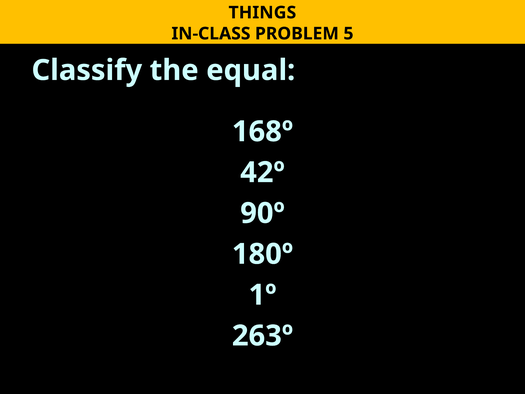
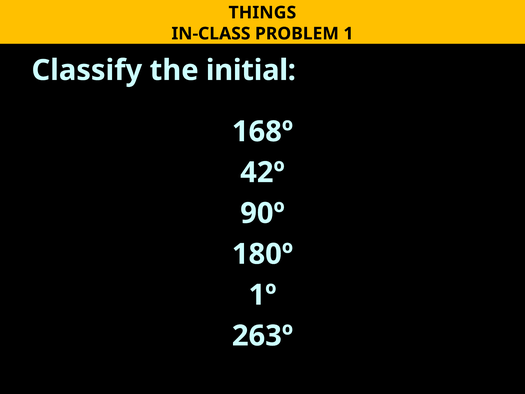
5: 5 -> 1 (348, 34)
equal: equal -> initial (251, 70)
